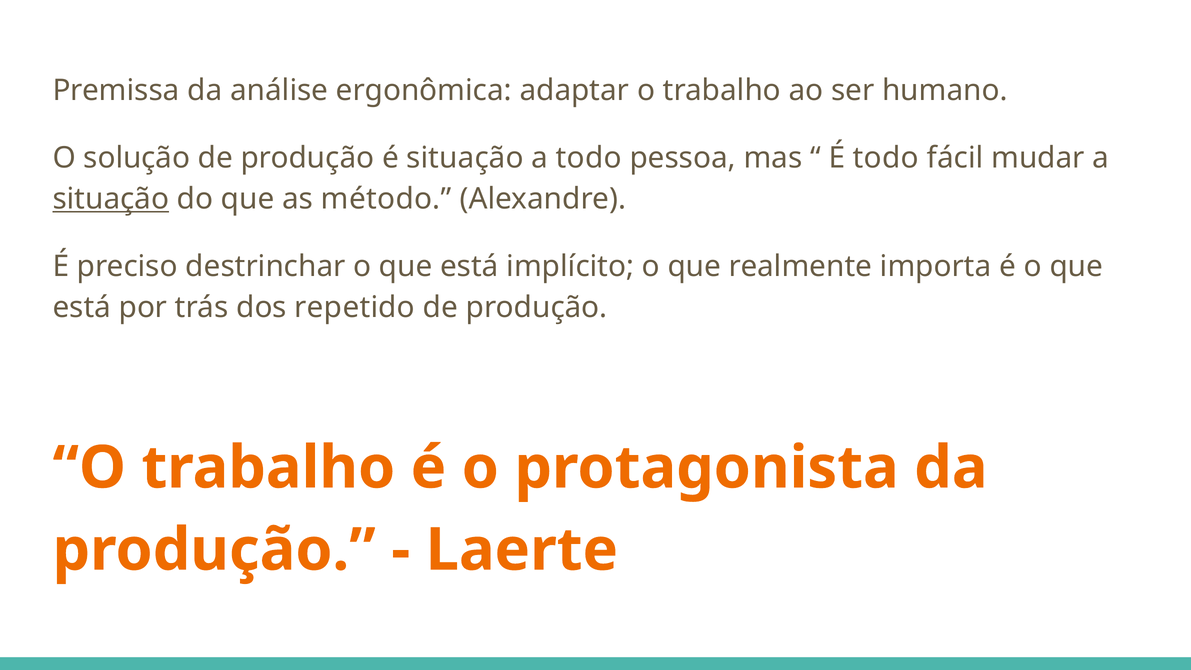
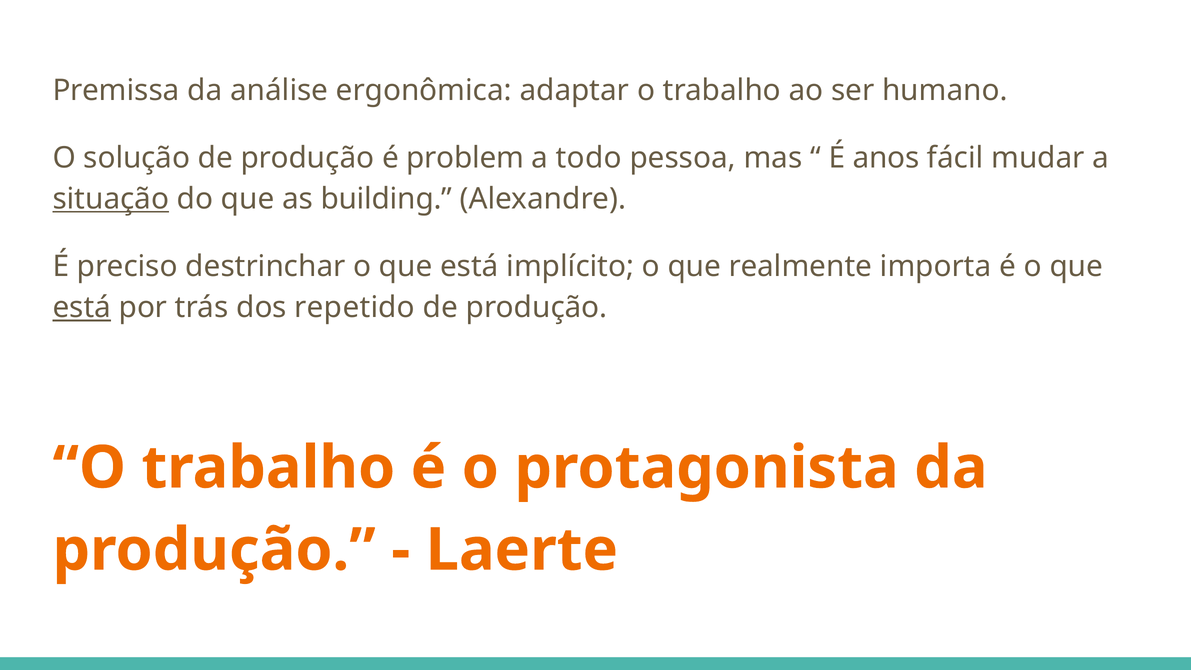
é situação: situação -> problem (465, 158)
É todo: todo -> anos (886, 158)
método: método -> building (386, 199)
está underline: none -> present (82, 308)
